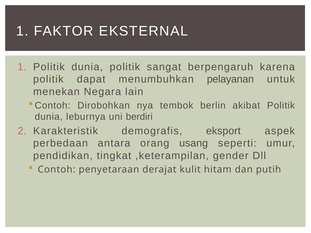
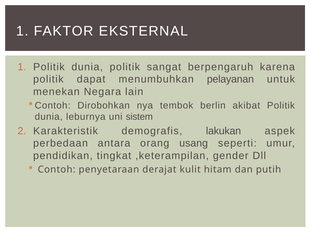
berdiri: berdiri -> sistem (139, 117)
eksport: eksport -> lakukan (223, 131)
